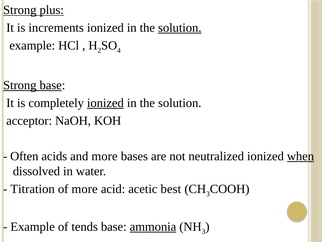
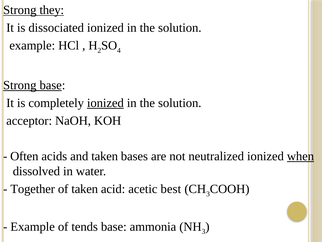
plus: plus -> they (52, 10)
increments: increments -> dissociated (56, 28)
solution underline: present -> none (180, 28)
and more: more -> taken (105, 156)
Titration: Titration -> Together (33, 189)
of more: more -> taken (85, 189)
ammonia underline: present -> none (153, 226)
